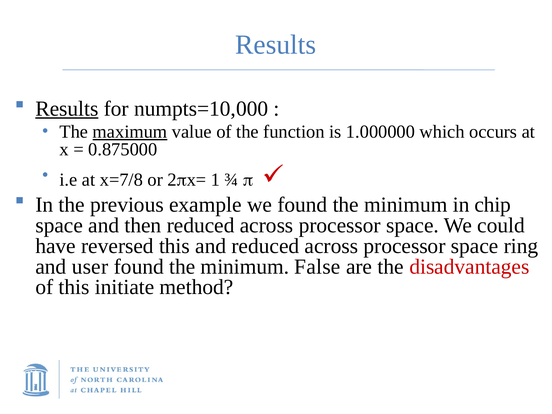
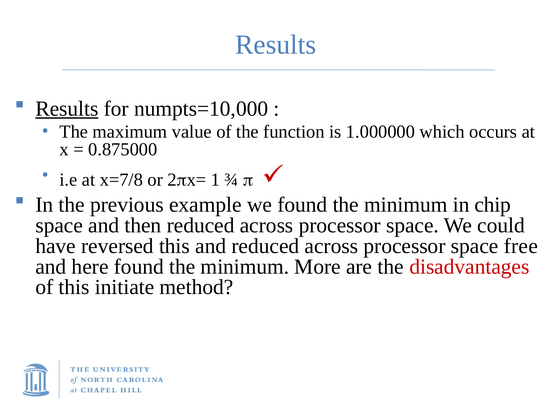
maximum underline: present -> none (130, 132)
ring: ring -> free (521, 246)
user: user -> here (90, 267)
False: False -> More (317, 267)
